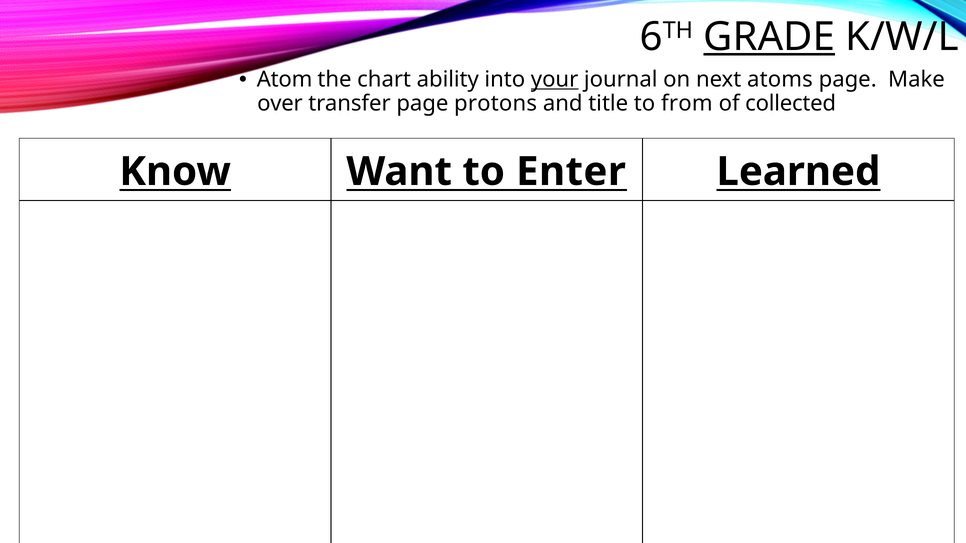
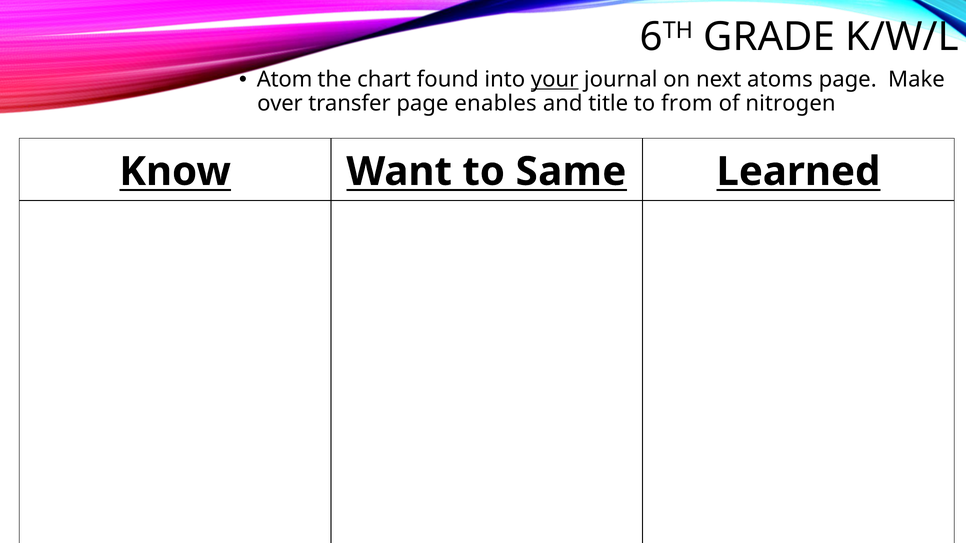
GRADE underline: present -> none (769, 37)
ability: ability -> found (448, 80)
protons: protons -> enables (496, 103)
collected: collected -> nitrogen (791, 103)
Enter: Enter -> Same (571, 172)
